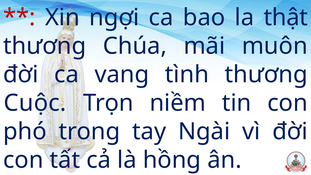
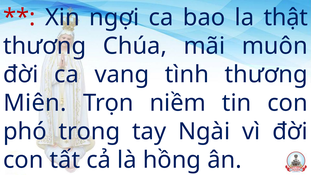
Cuộc: Cuộc -> Miên (35, 103)
